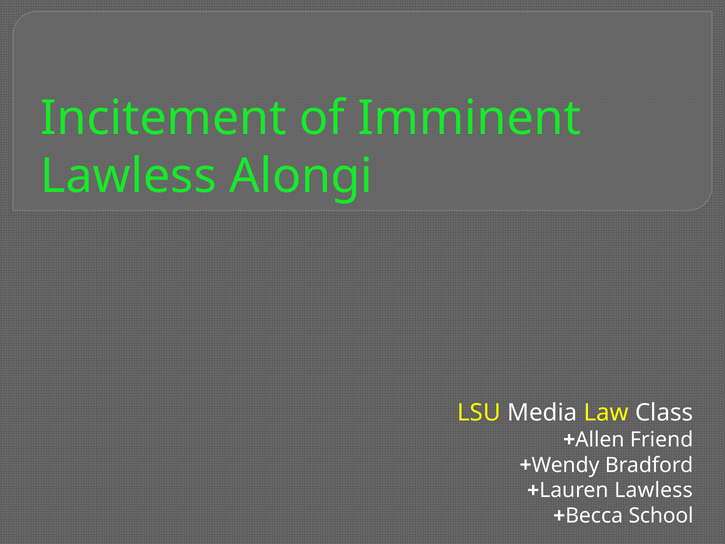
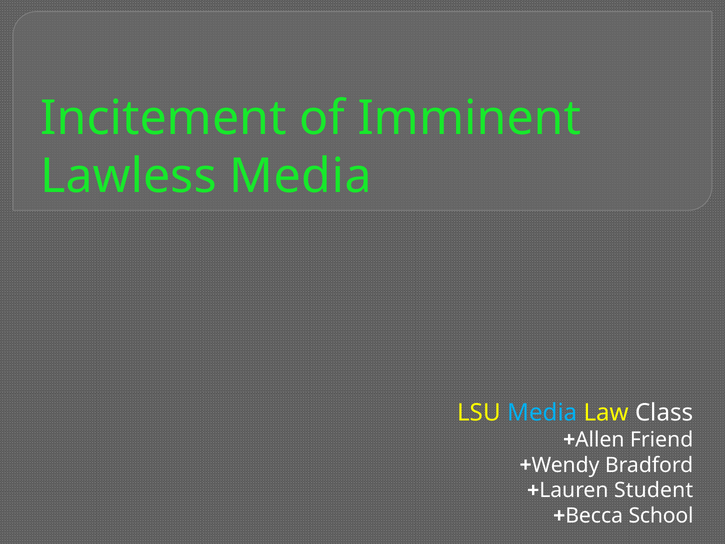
Lawless Alongi: Alongi -> Media (301, 176)
Media colour: white -> light blue (542, 412)
Lawless: Lawless -> Student (654, 490)
